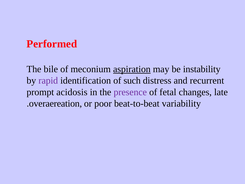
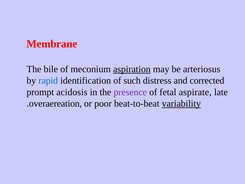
Performed: Performed -> Membrane (52, 44)
instability: instability -> arteriosus (202, 69)
rapid colour: purple -> blue (48, 80)
recurrent: recurrent -> corrected (207, 80)
changes: changes -> aspirate (195, 92)
variability underline: none -> present (181, 103)
